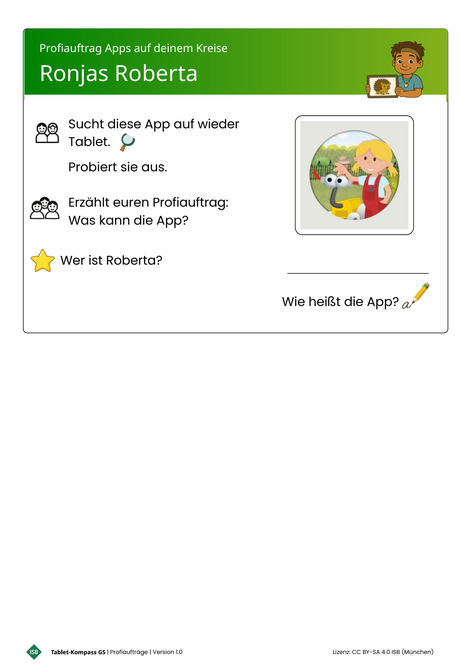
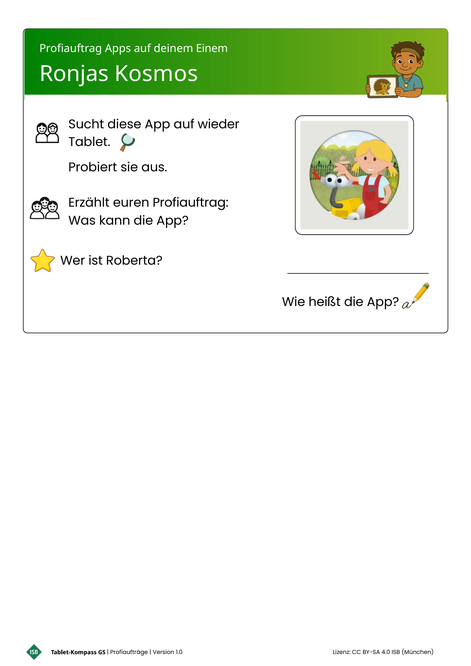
Kreise: Kreise -> Einem (212, 49)
Ronjas Roberta: Roberta -> Kosmos (156, 74)
